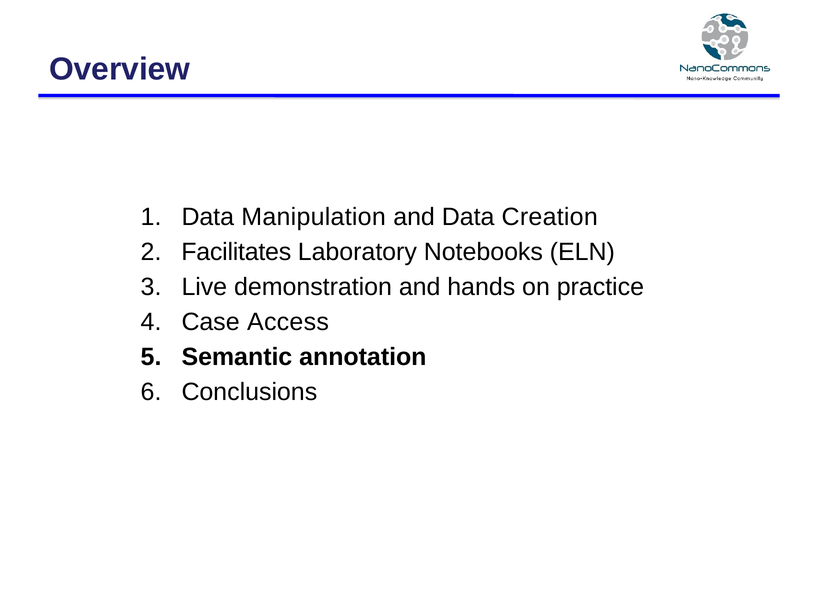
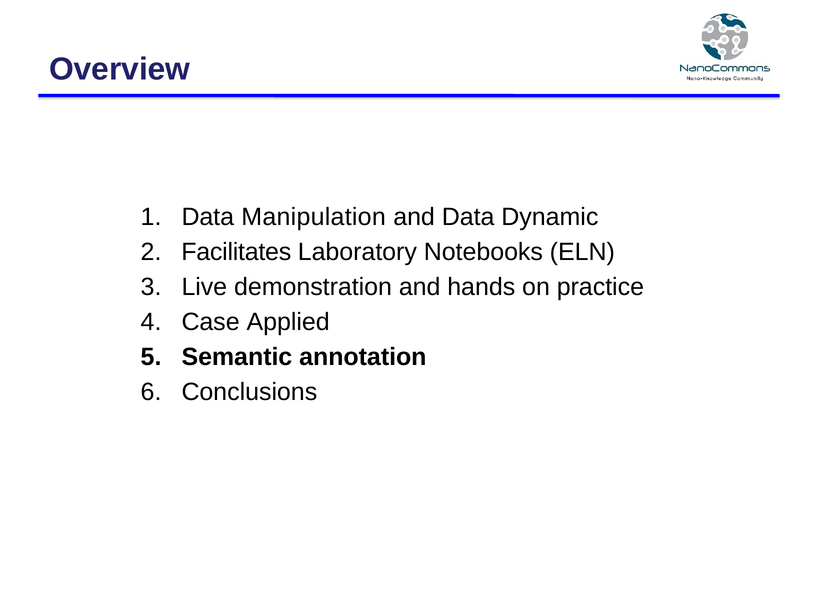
Creation: Creation -> Dynamic (550, 217)
Access: Access -> Applied (288, 322)
